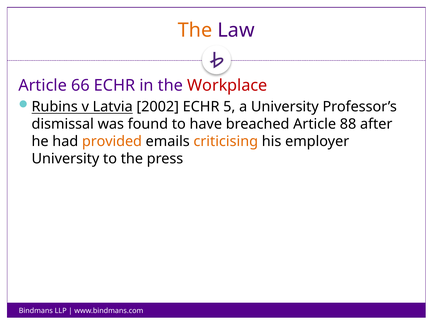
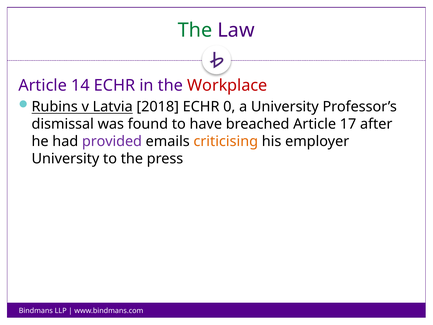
The colour: orange -> green (195, 30)
66: 66 -> 14 (80, 85)
2002: 2002 -> 2018 (158, 107)
5: 5 -> 0 (229, 107)
88: 88 -> 17 (348, 124)
provided colour: orange -> purple (112, 141)
